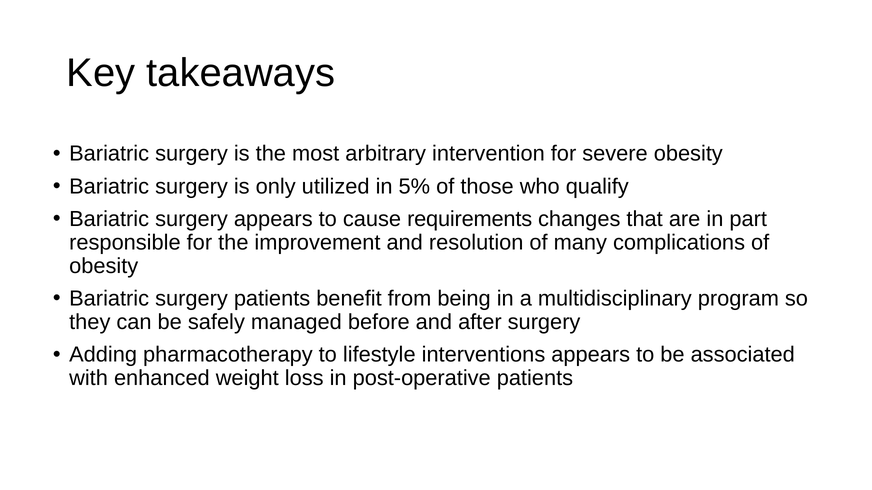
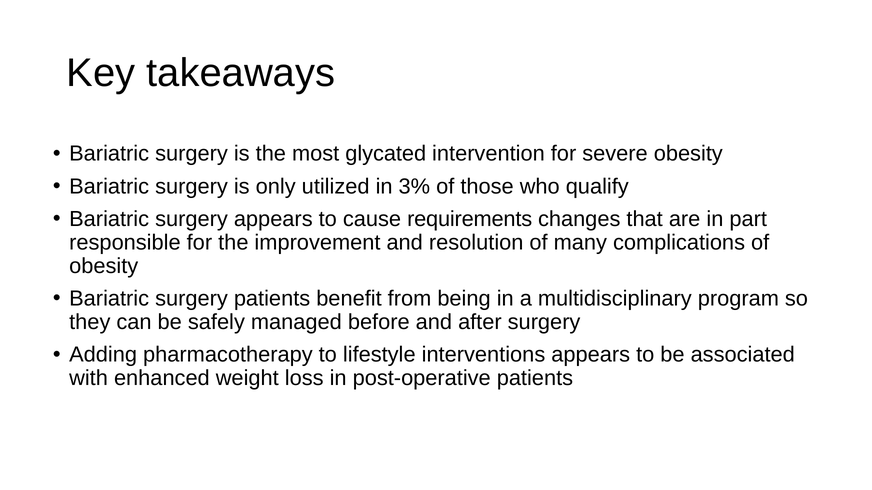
arbitrary: arbitrary -> glycated (386, 154)
5%: 5% -> 3% (414, 187)
